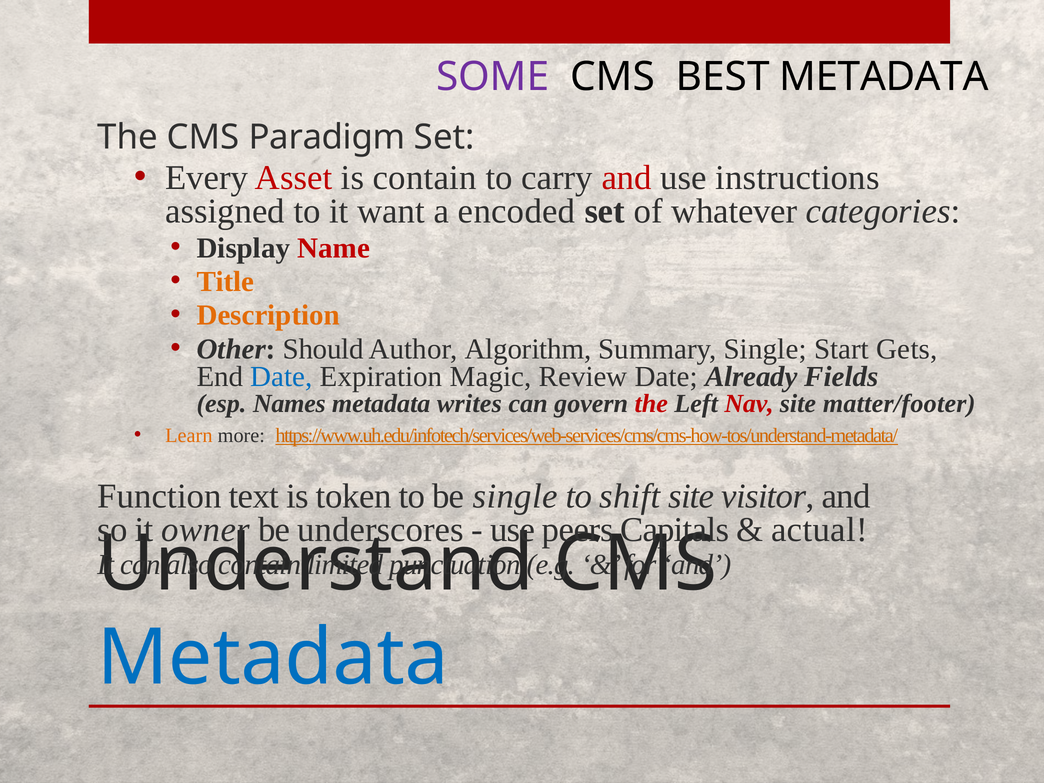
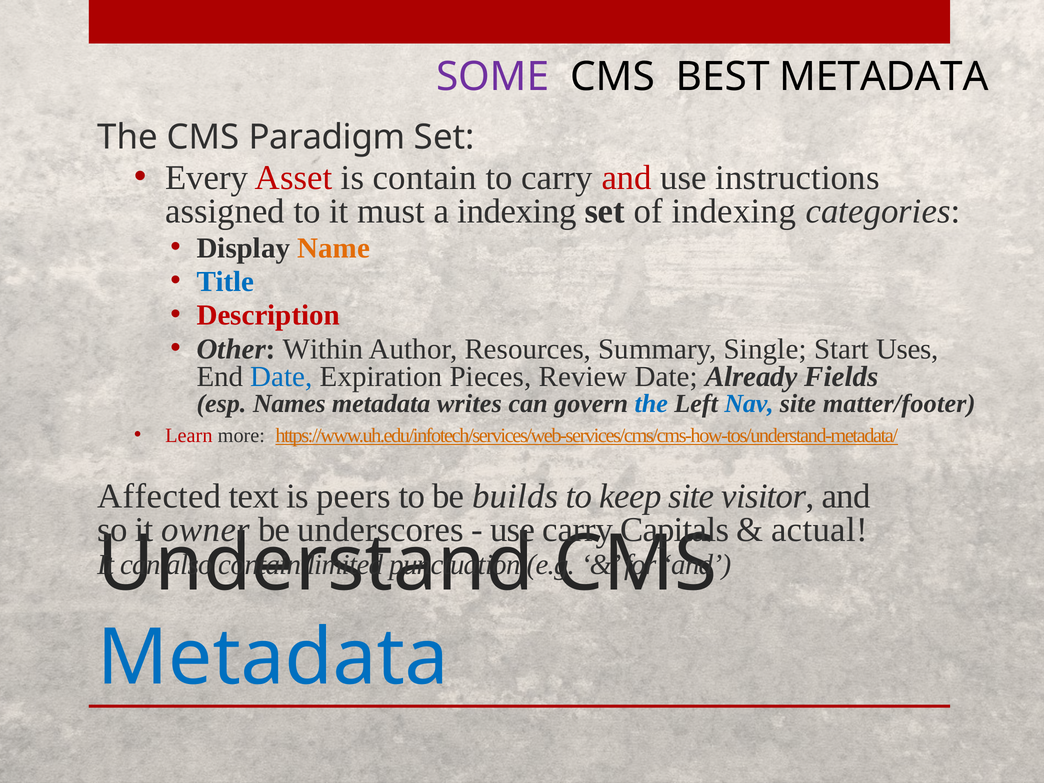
want: want -> must (391, 211)
a encoded: encoded -> indexing (517, 211)
of whatever: whatever -> indexing (734, 211)
Name colour: red -> orange (334, 248)
Title colour: orange -> blue (225, 282)
Description colour: orange -> red (268, 315)
Should: Should -> Within (323, 349)
Algorithm: Algorithm -> Resources (528, 349)
Gets: Gets -> Uses (907, 349)
Magic: Magic -> Pieces (491, 377)
the colour: red -> blue (651, 403)
Nav colour: red -> blue (749, 403)
Learn colour: orange -> red (189, 435)
Function: Function -> Affected (159, 496)
token: token -> peers (353, 496)
be single: single -> builds (515, 496)
shift: shift -> keep (630, 496)
use peers: peers -> carry (578, 530)
